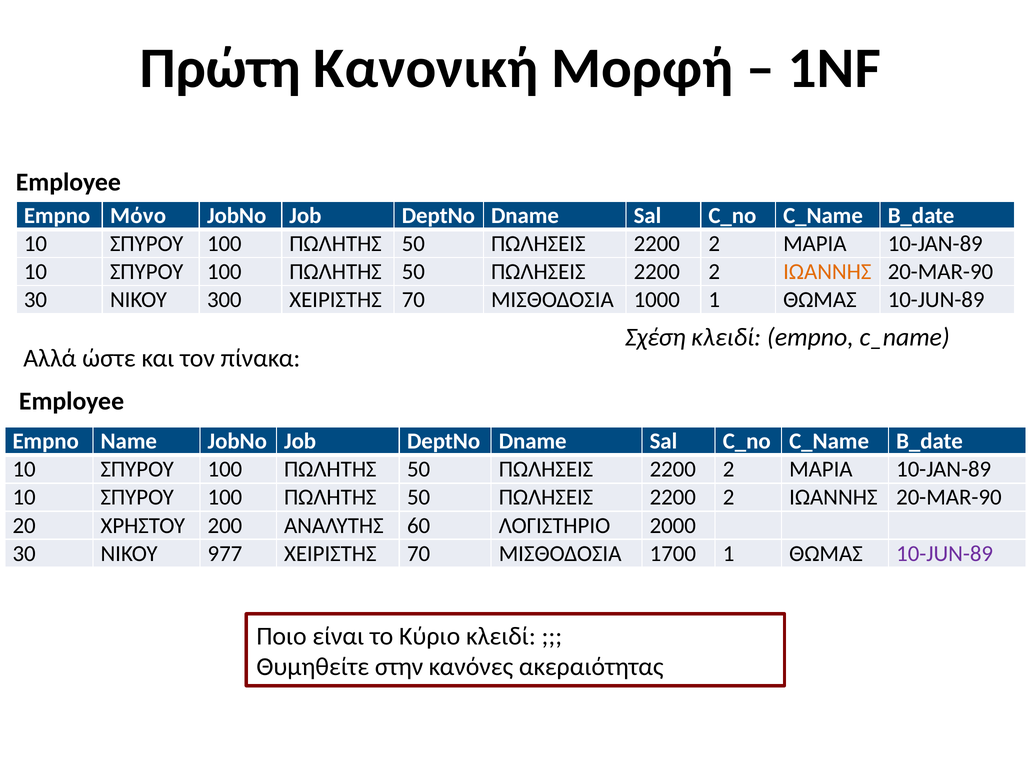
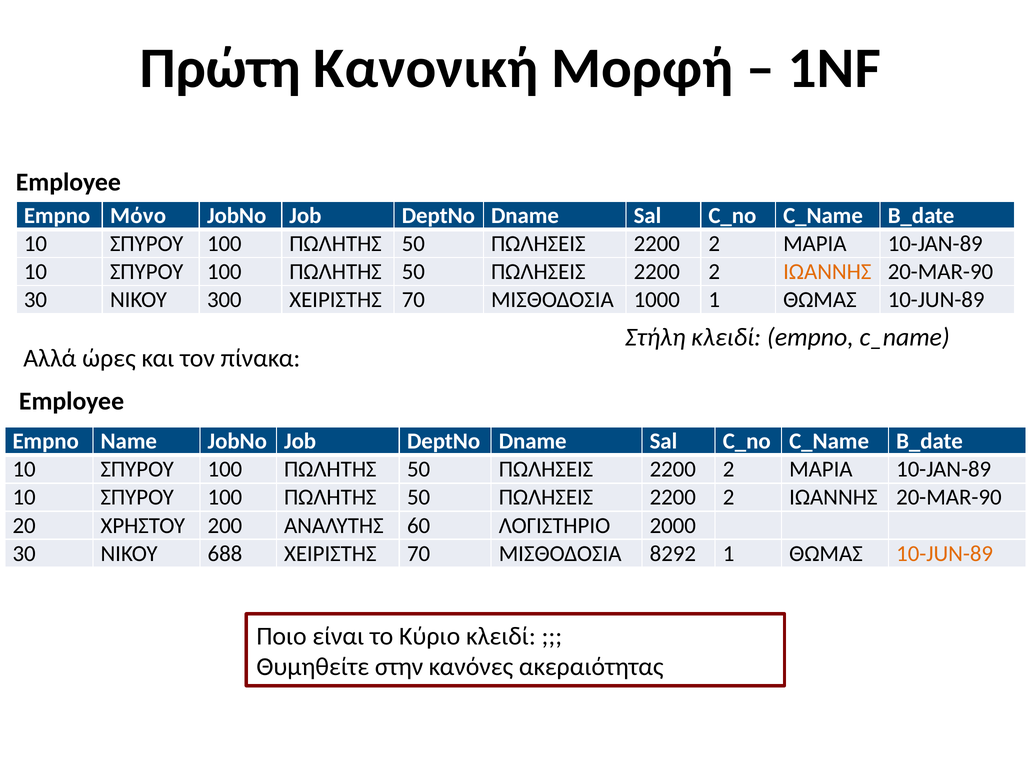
Σχέση: Σχέση -> Στήλη (655, 337)
ώστε: ώστε -> ώρες (109, 358)
977: 977 -> 688 (225, 554)
1700: 1700 -> 8292 (673, 554)
10-JUN-89 colour: purple -> orange (945, 554)
